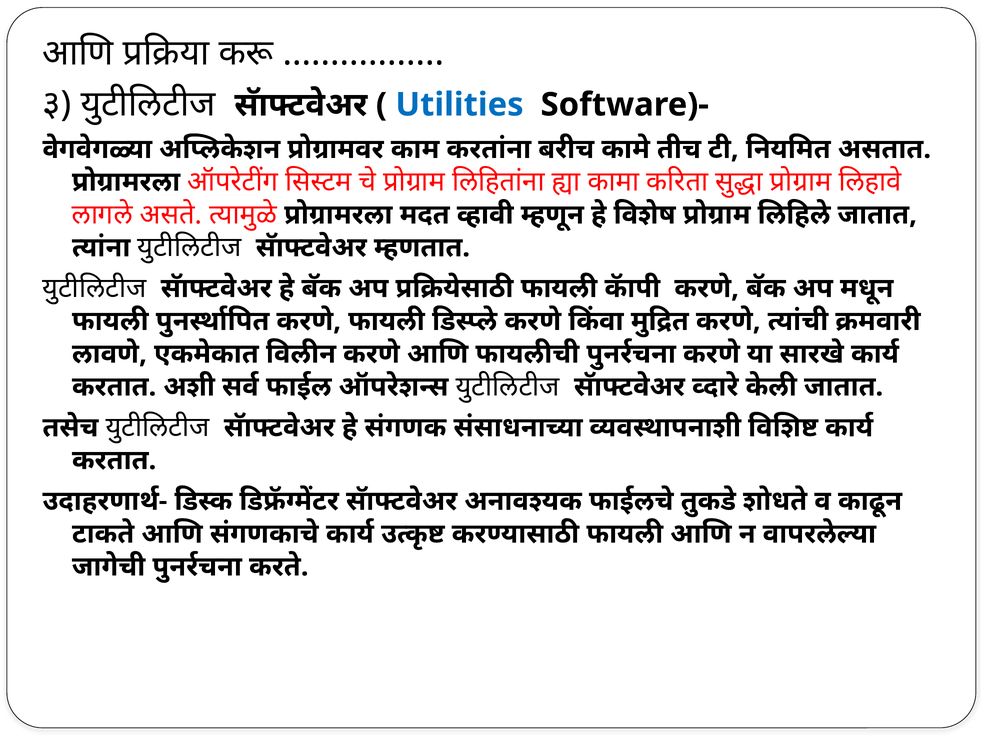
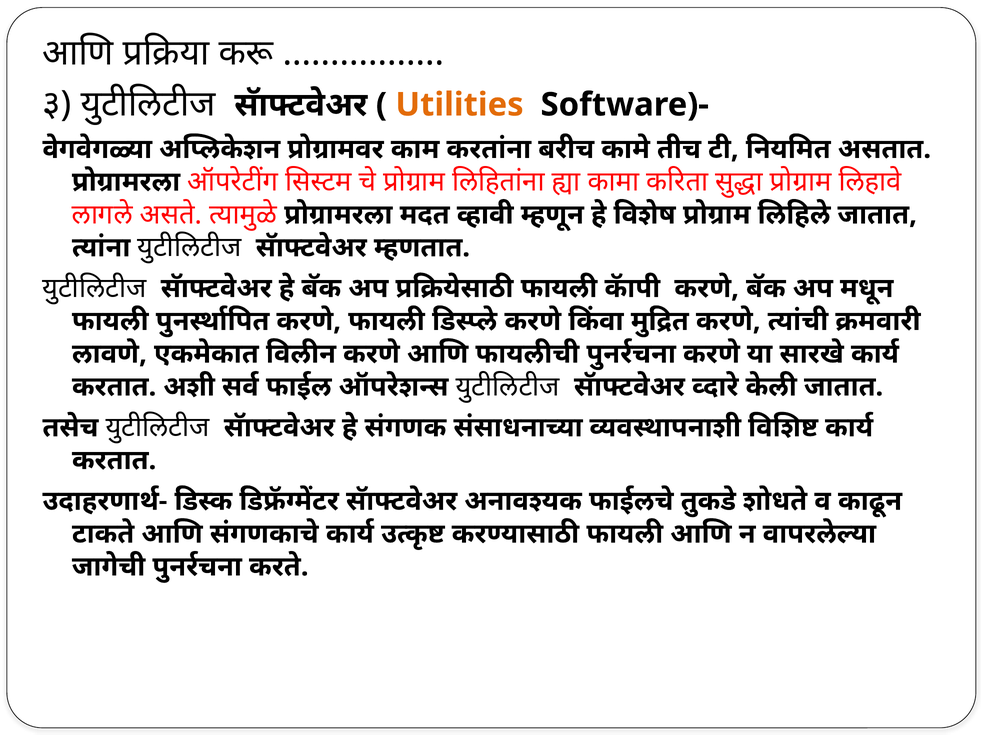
Utilities colour: blue -> orange (459, 105)
